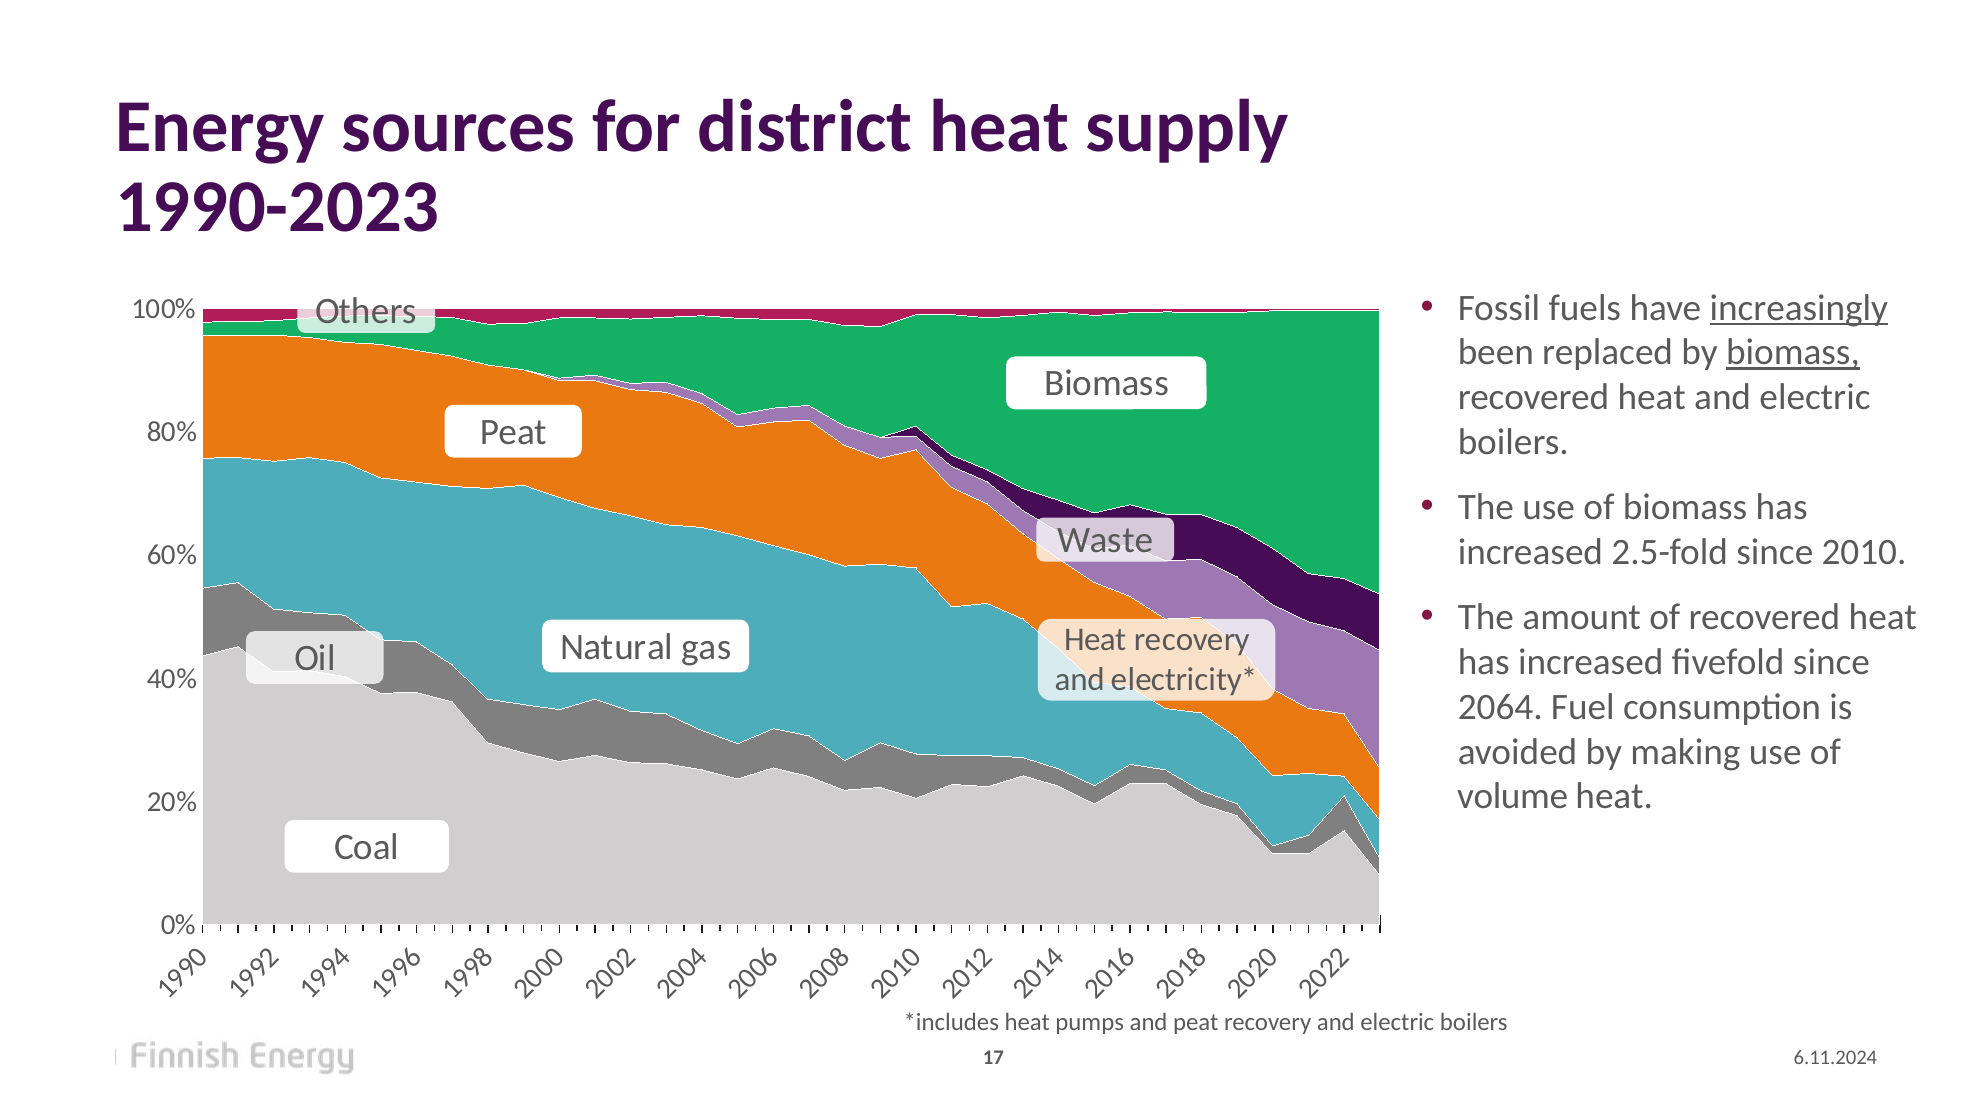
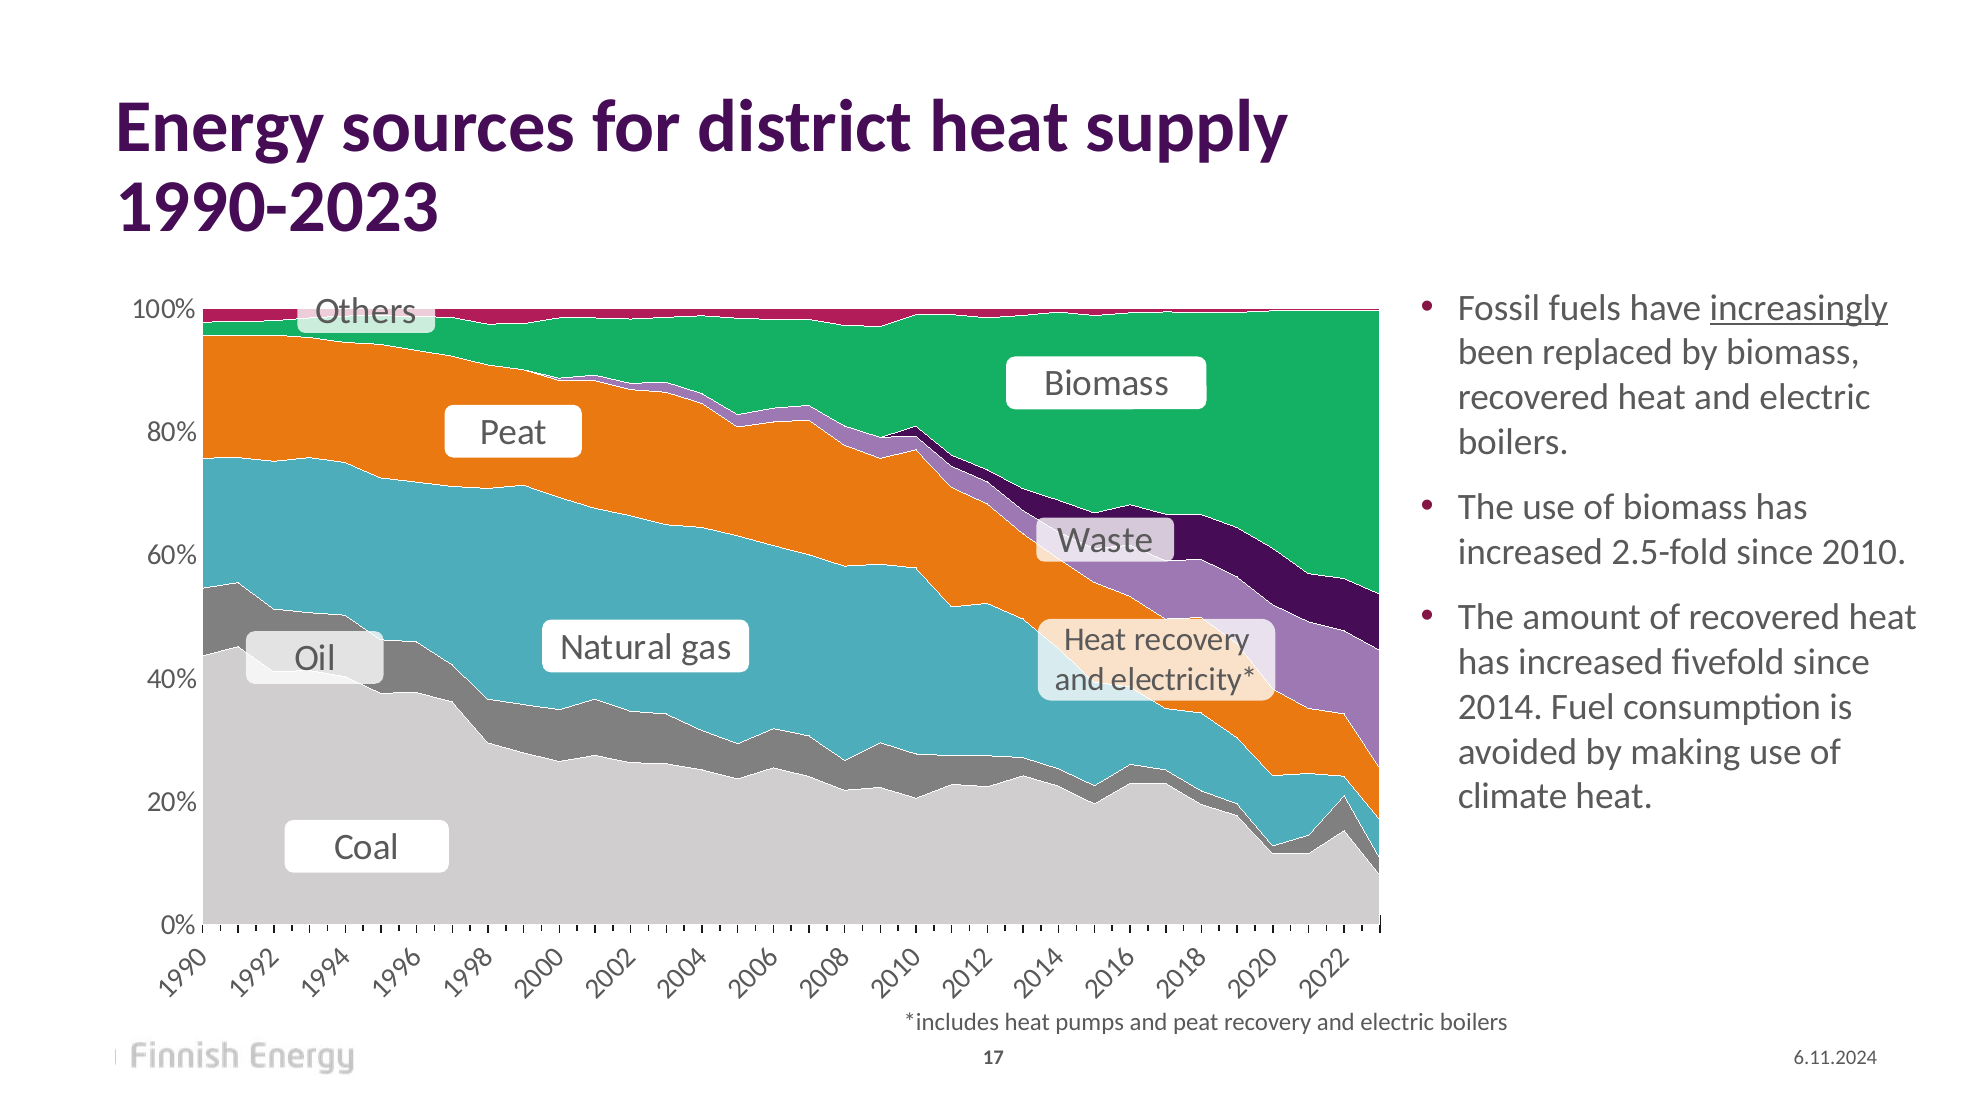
biomass underline: present -> none (1793, 353)
2064: 2064 -> 2014 (1500, 707)
volume: volume -> climate (1513, 797)
